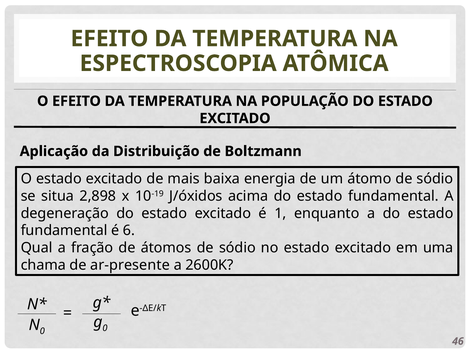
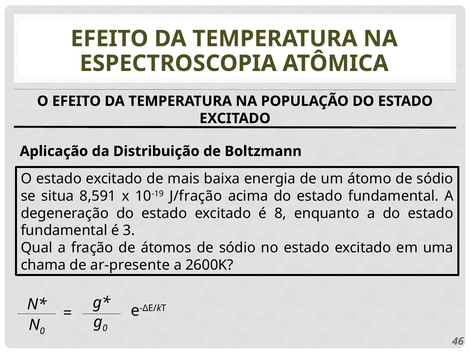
2,898: 2,898 -> 8,591 (98, 196)
J/óxidos: J/óxidos -> J/fração (196, 196)
1: 1 -> 8 (280, 213)
6: 6 -> 3 (129, 230)
